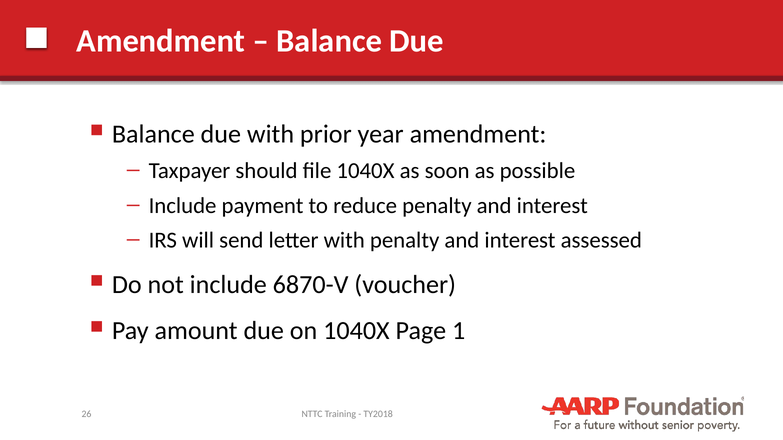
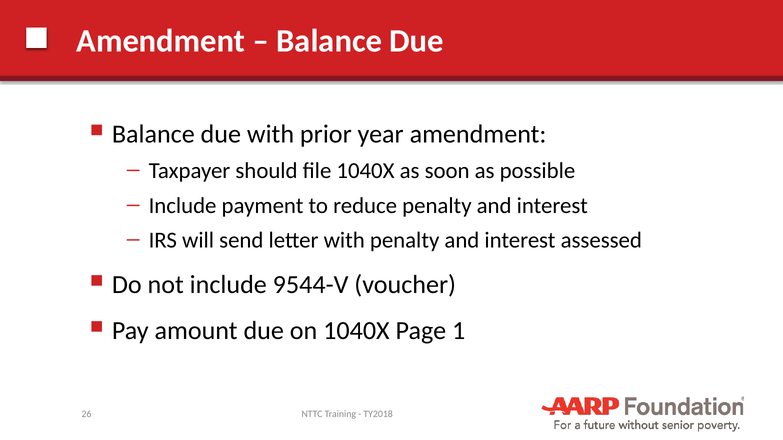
6870-V: 6870-V -> 9544-V (311, 285)
